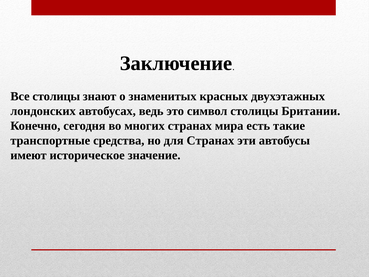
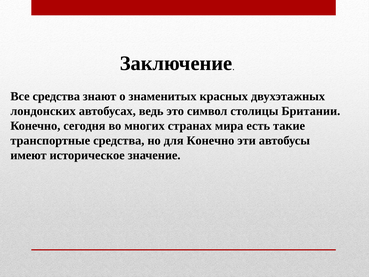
Все столицы: столицы -> средства (56, 96)
для Странах: Странах -> Конечно (210, 140)
